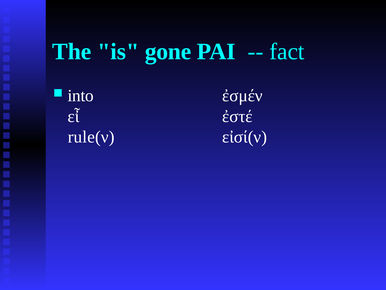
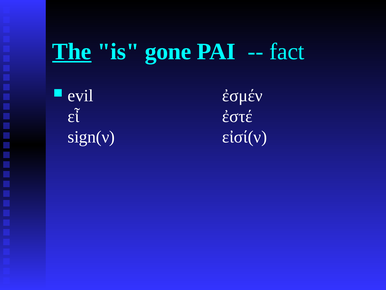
The underline: none -> present (72, 51)
into: into -> evil (81, 96)
rule(ν: rule(ν -> sign(ν (91, 137)
